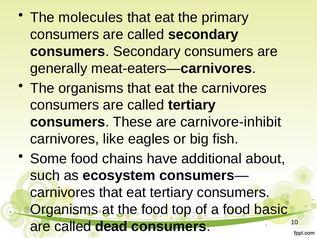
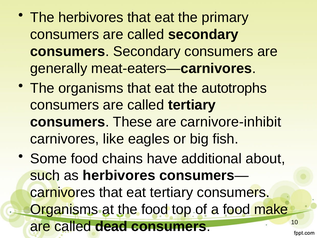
The molecules: molecules -> herbivores (91, 18)
the carnivores: carnivores -> autotrophs (234, 88)
as ecosystem: ecosystem -> herbivores (119, 175)
basic: basic -> make (271, 209)
